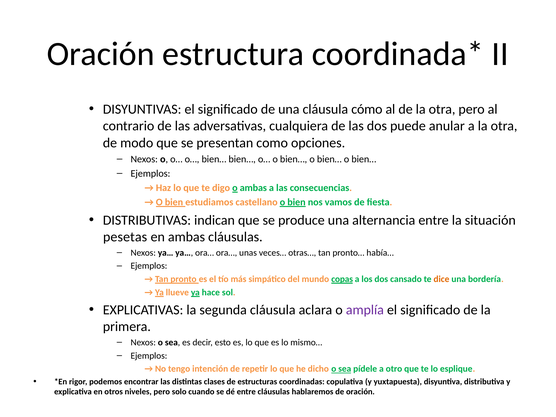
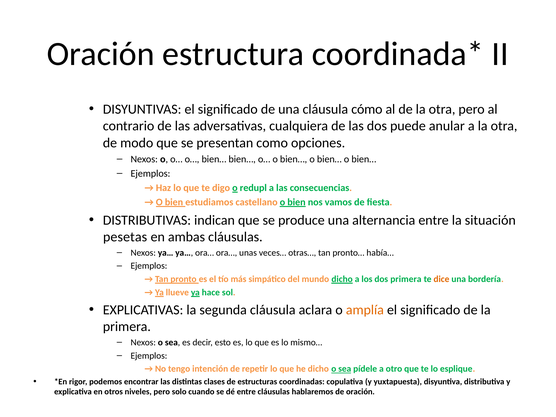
o ambas: ambas -> redupl (253, 188)
mundo copas: copas -> dicho (342, 279)
dos cansado: cansado -> primera (406, 279)
amplía colour: purple -> orange (365, 310)
